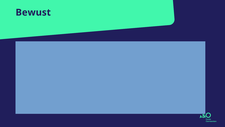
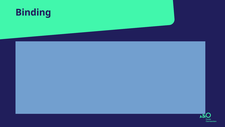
Bewust: Bewust -> Binding (33, 12)
